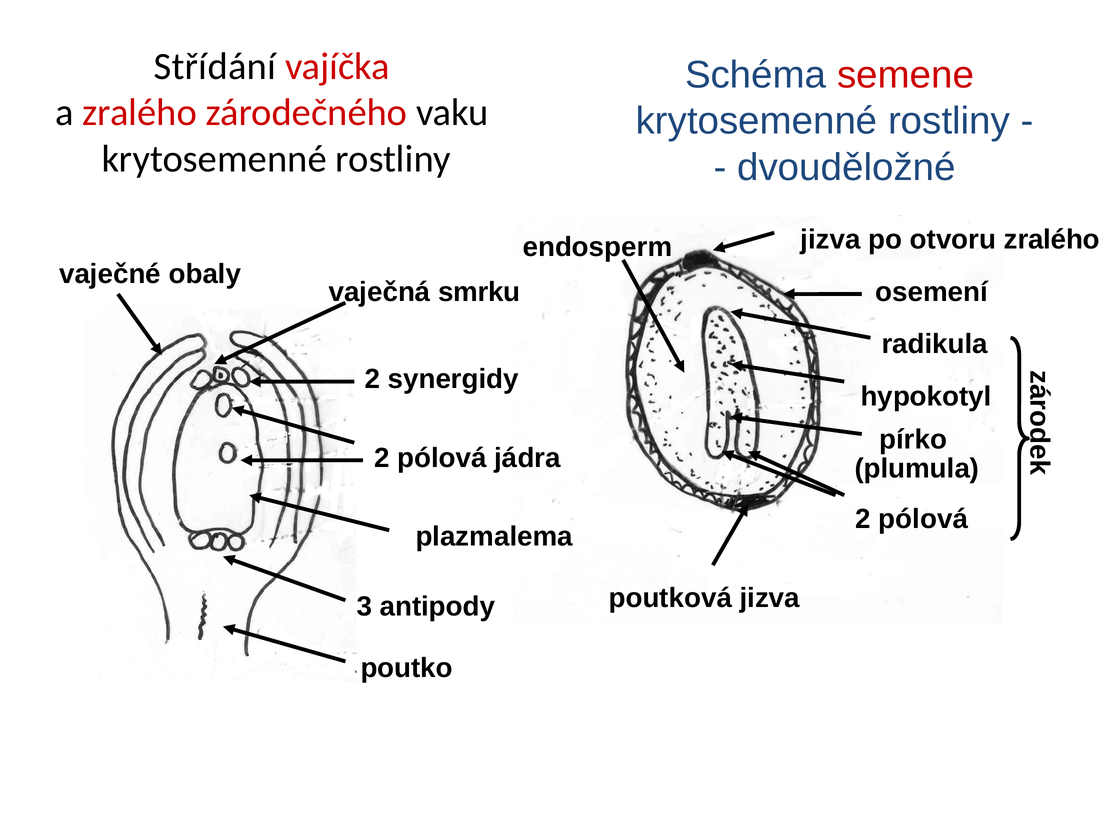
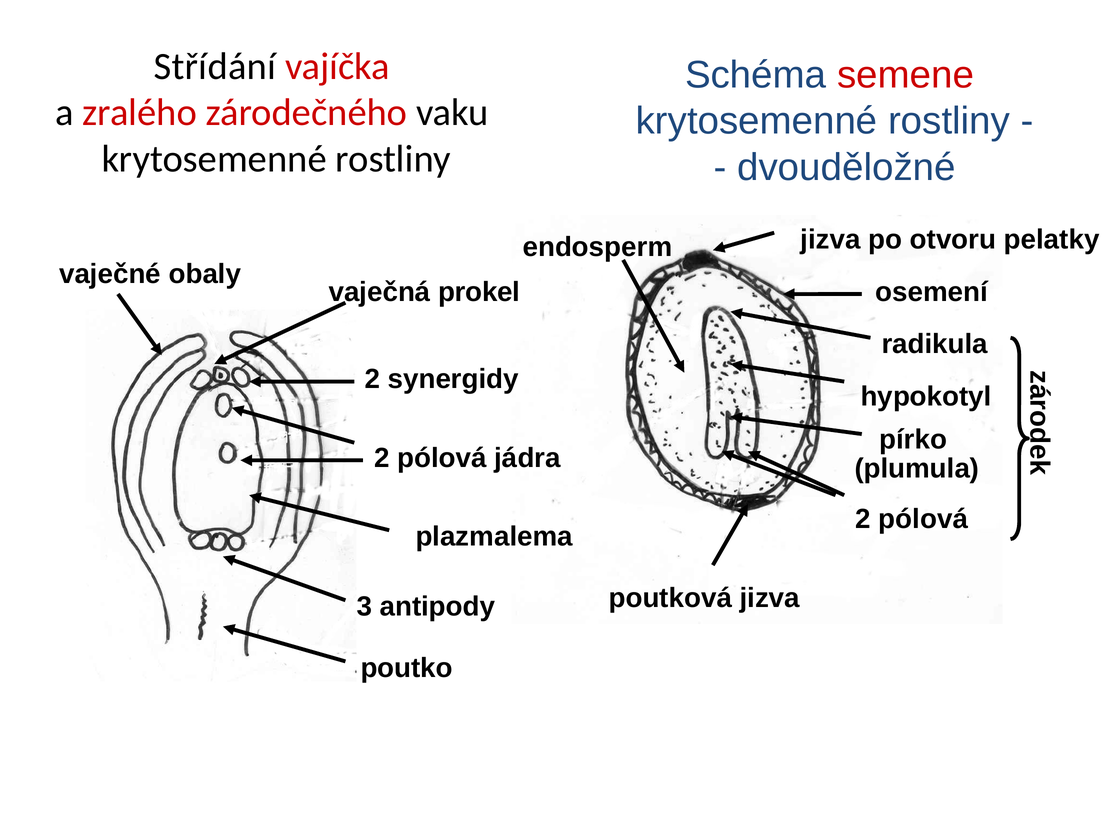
otvoru zralého: zralého -> pelatky (1052, 239)
smrku: smrku -> prokel (479, 292)
